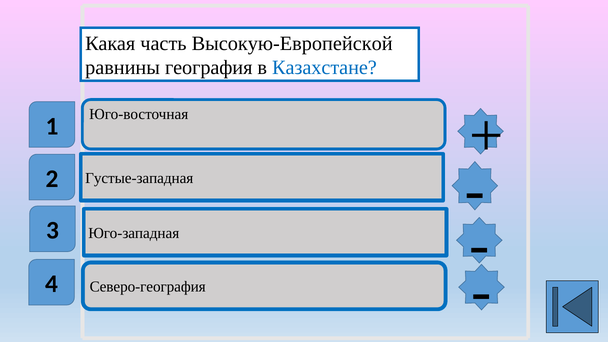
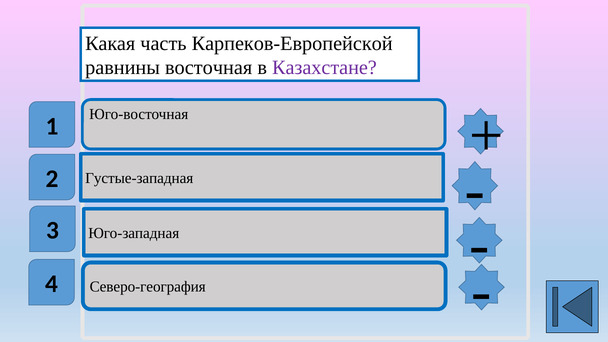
Высокую-Европейской: Высокую-Европейской -> Карпеков-Европейской (292, 43)
география: география -> восточная (209, 68)
Казахстане colour: blue -> purple (324, 68)
